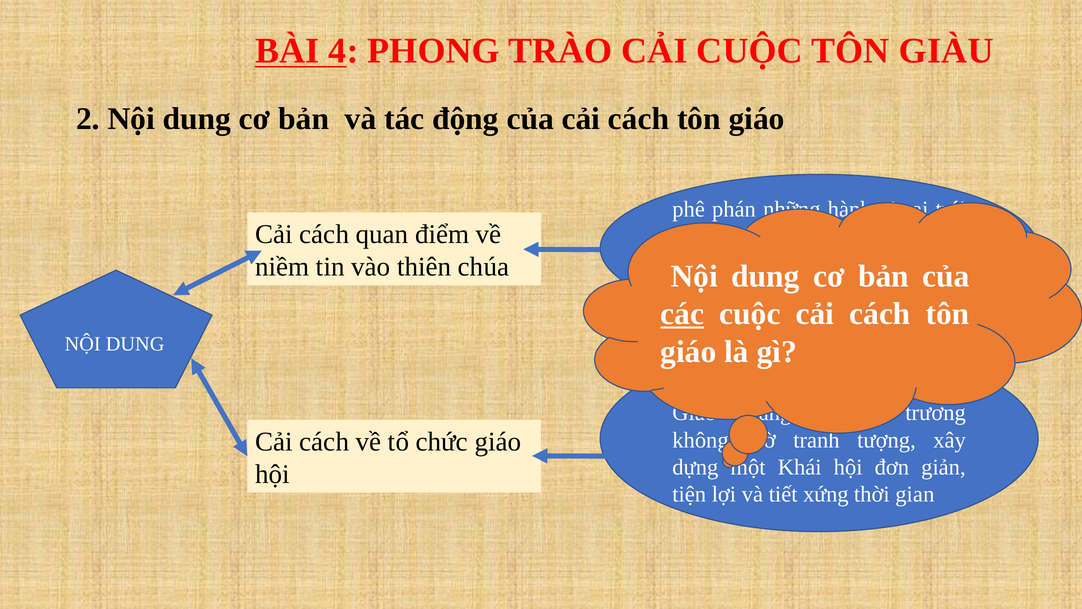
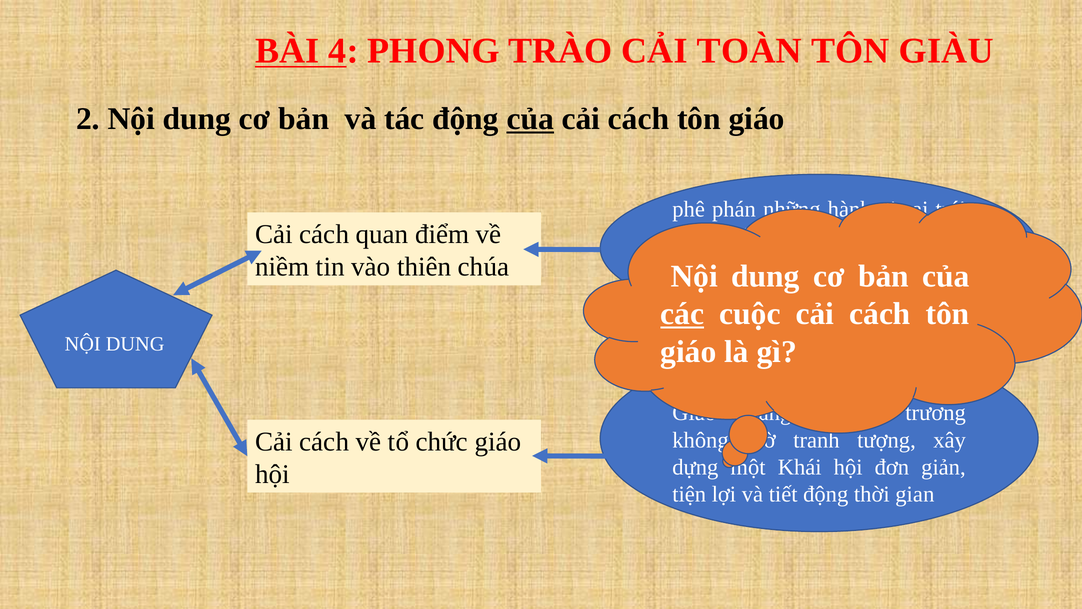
CẢI CUỘC: CUỘC -> TOÀN (749, 51)
của underline: none -> present (530, 119)
tiết xứng: xứng -> động (826, 494)
